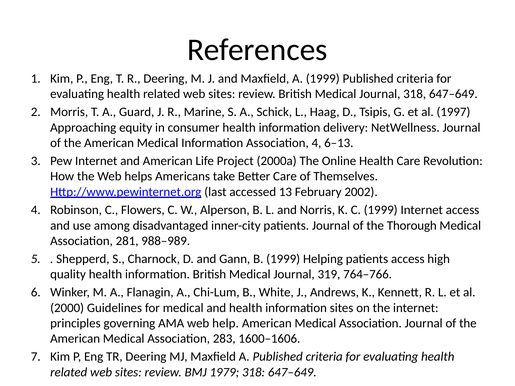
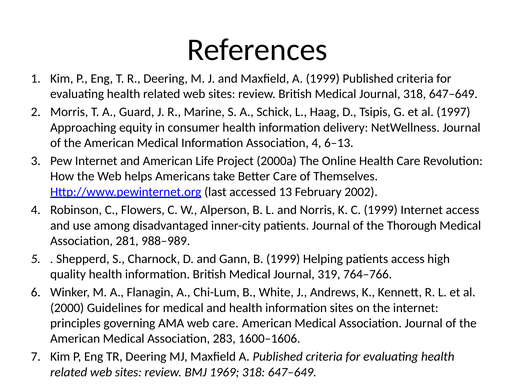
web help: help -> care (226, 323)
1979: 1979 -> 1969 (224, 372)
